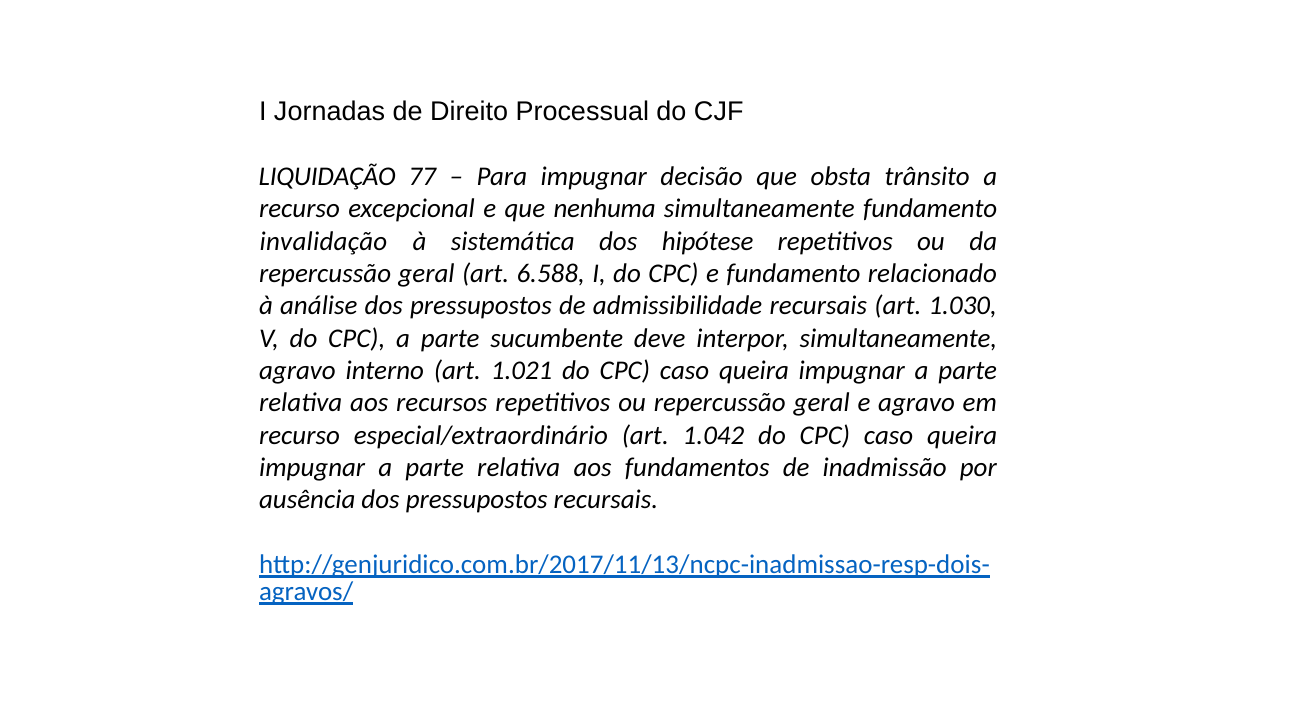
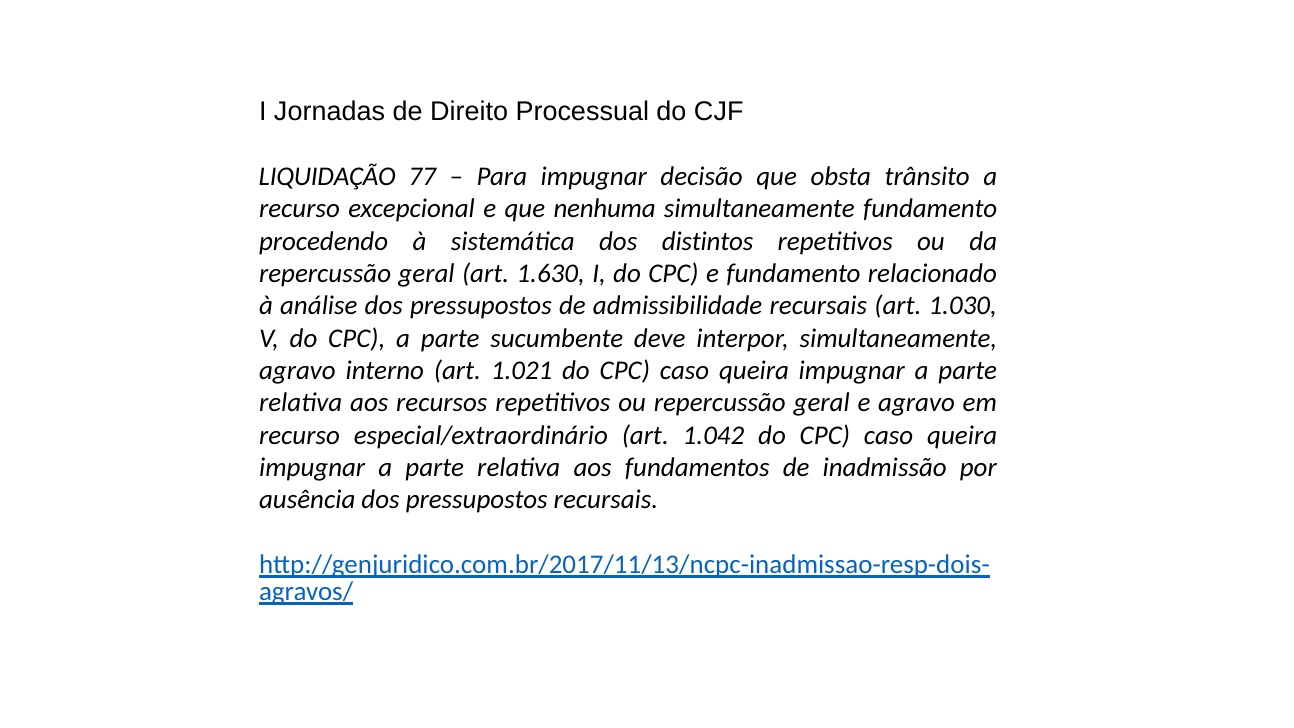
invalidação: invalidação -> procedendo (324, 241)
hipótese: hipótese -> distintos (708, 241)
6.588: 6.588 -> 1.630 (551, 273)
